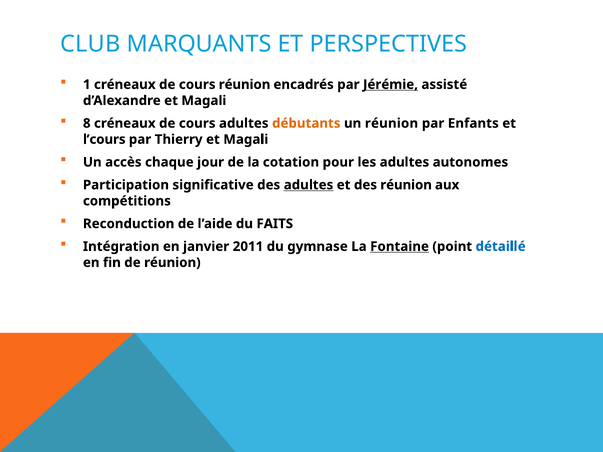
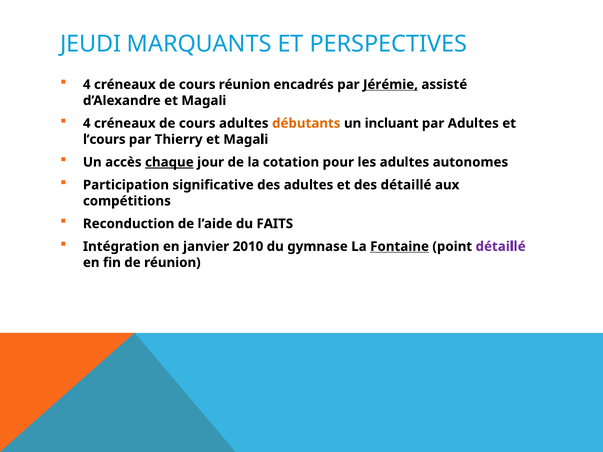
CLUB: CLUB -> JEUDI (91, 44)
1: 1 -> 4 (87, 85)
8: 8 -> 4 (87, 123)
un réunion: réunion -> incluant (392, 123)
par Enfants: Enfants -> Adultes (473, 123)
chaque underline: none -> present (169, 162)
adultes underline: present -> none (309, 185)
des réunion: réunion -> détaillé (406, 185)
2011: 2011 -> 2010 (248, 247)
détaillé colour: blue -> purple (501, 247)
